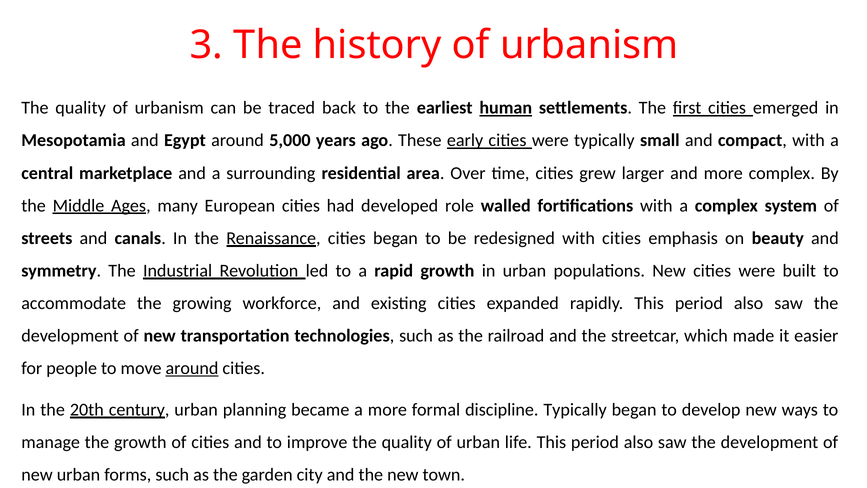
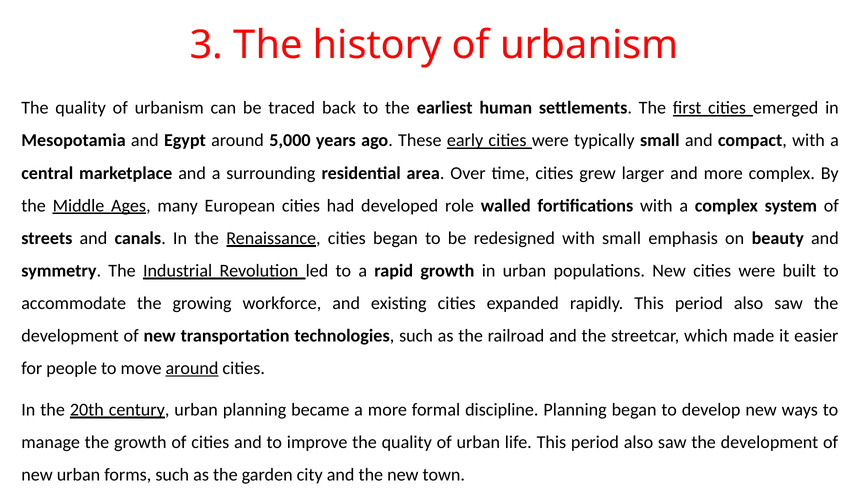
human underline: present -> none (506, 108)
with cities: cities -> small (622, 238)
discipline Typically: Typically -> Planning (575, 410)
